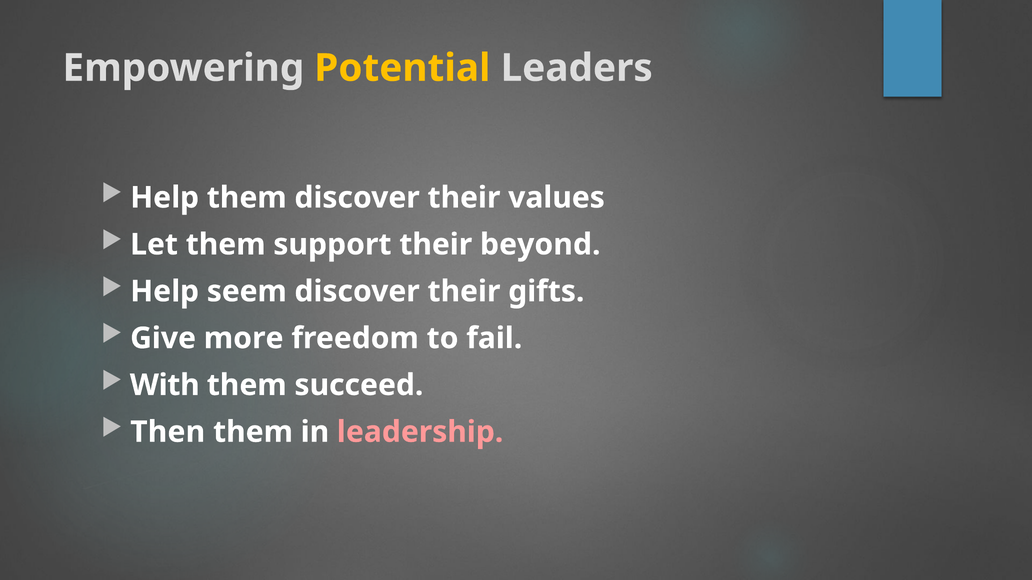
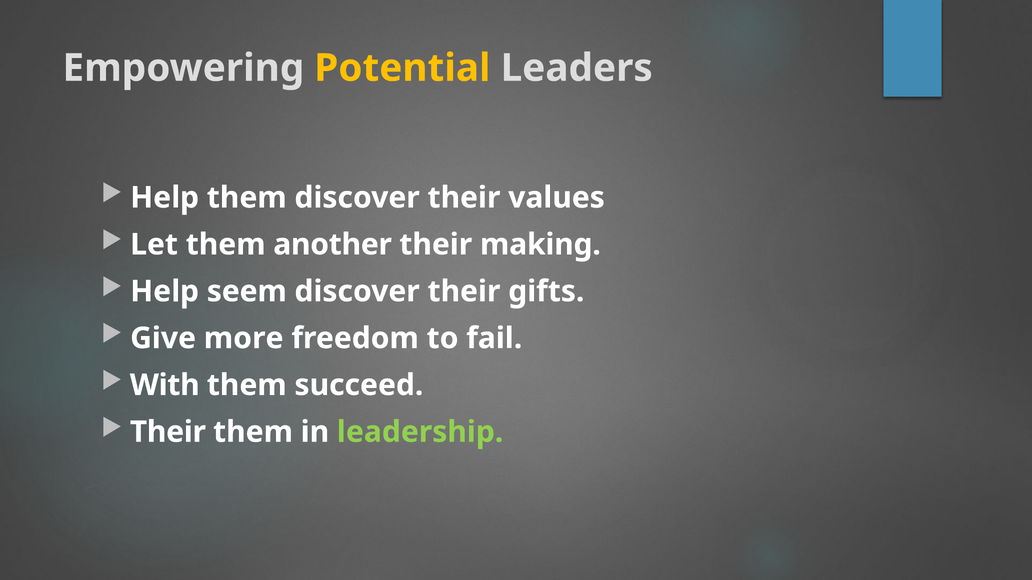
support: support -> another (333, 245)
beyond: beyond -> making (540, 245)
Then: Then -> Their (168, 432)
leadership colour: pink -> light green (420, 432)
